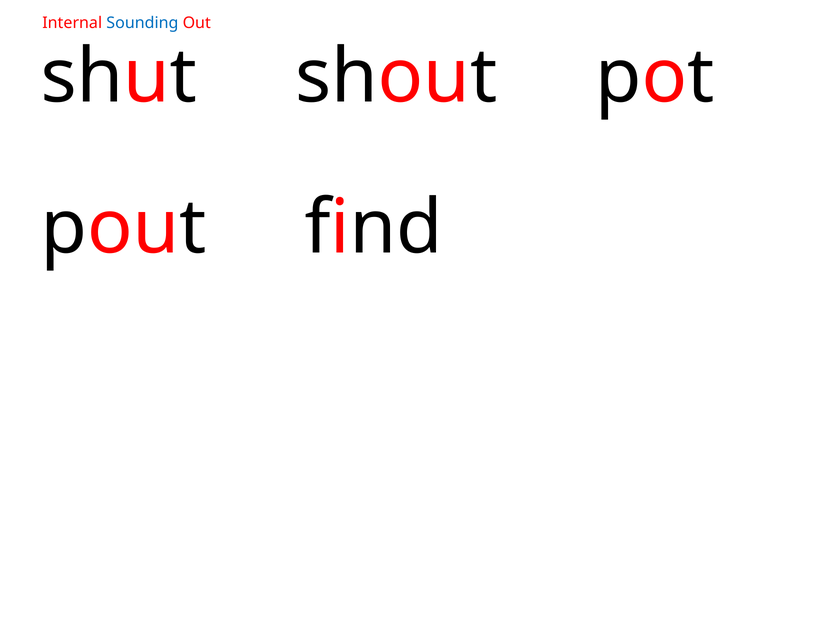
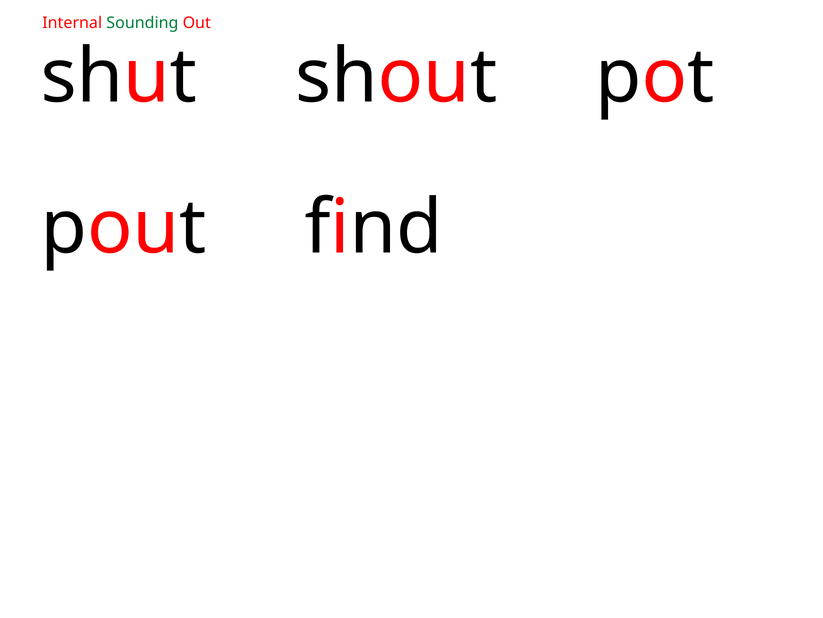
Sounding colour: blue -> green (142, 23)
